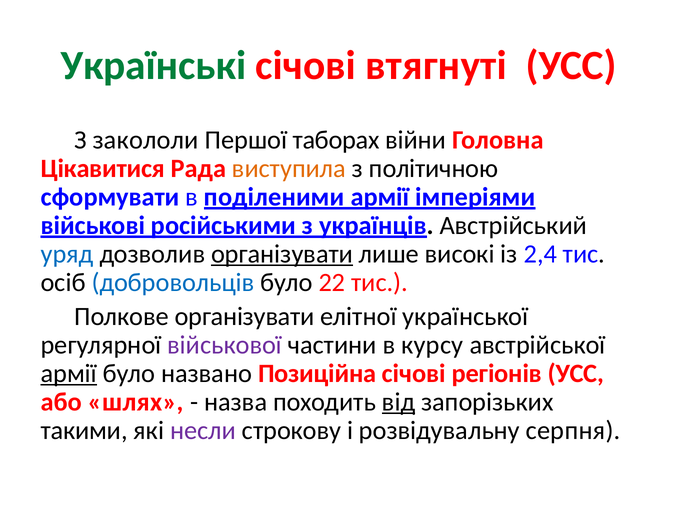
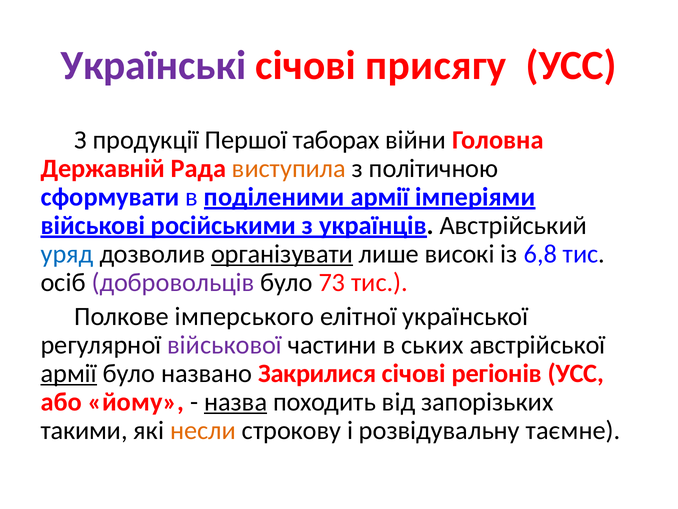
Українські colour: green -> purple (153, 66)
втягнуті: втягнуті -> присягу (436, 66)
закололи: закололи -> продукції (146, 140)
Цікавитися: Цікавитися -> Державній (103, 168)
2,4: 2,4 -> 6,8 (540, 254)
добровольців colour: blue -> purple (173, 282)
22: 22 -> 73 (332, 282)
Полкове організувати: організувати -> імперського (244, 316)
курсу: курсу -> ських (432, 344)
Позиційна: Позиційна -> Закрилися (317, 373)
шлях: шлях -> йому (136, 401)
назва underline: none -> present (236, 401)
від underline: present -> none (399, 401)
несли colour: purple -> orange (203, 430)
серпня: серпня -> таємне (573, 430)
